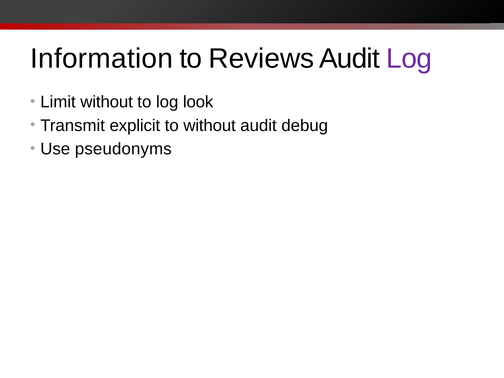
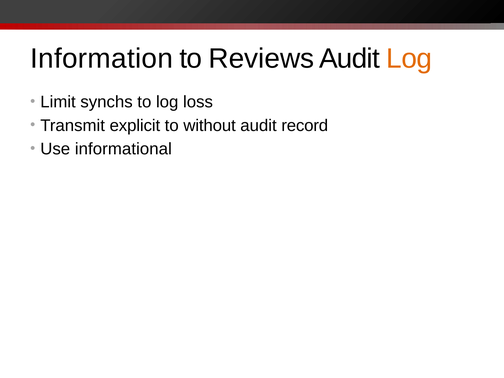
Log colour: purple -> orange (409, 59)
Limit without: without -> synchs (107, 102)
look: look -> loss (198, 102)
debug: debug -> record (305, 125)
pseudonyms: pseudonyms -> informational (123, 149)
